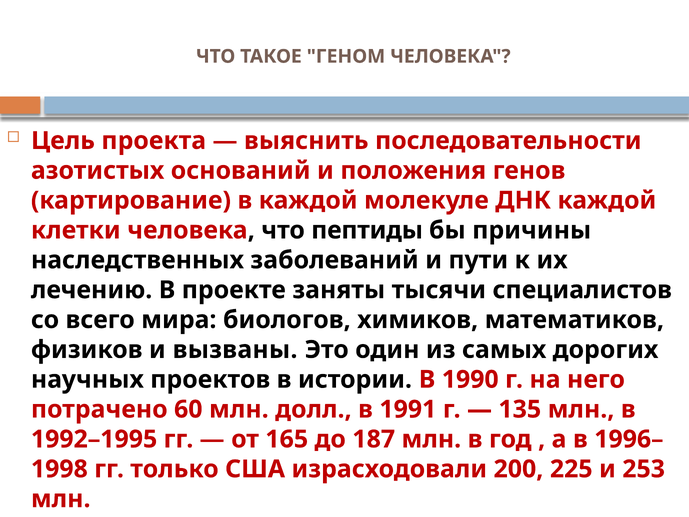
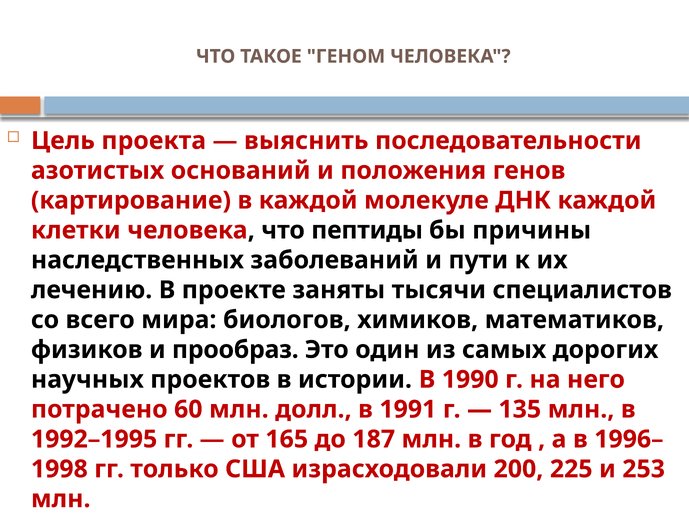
вызваны: вызваны -> прообраз (235, 350)
